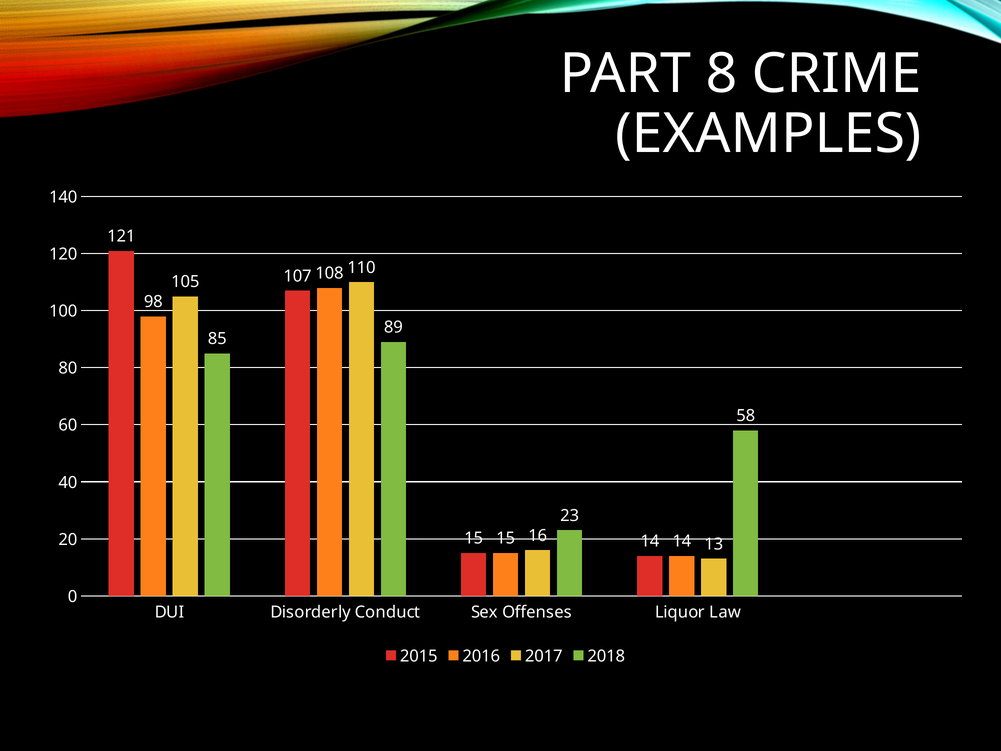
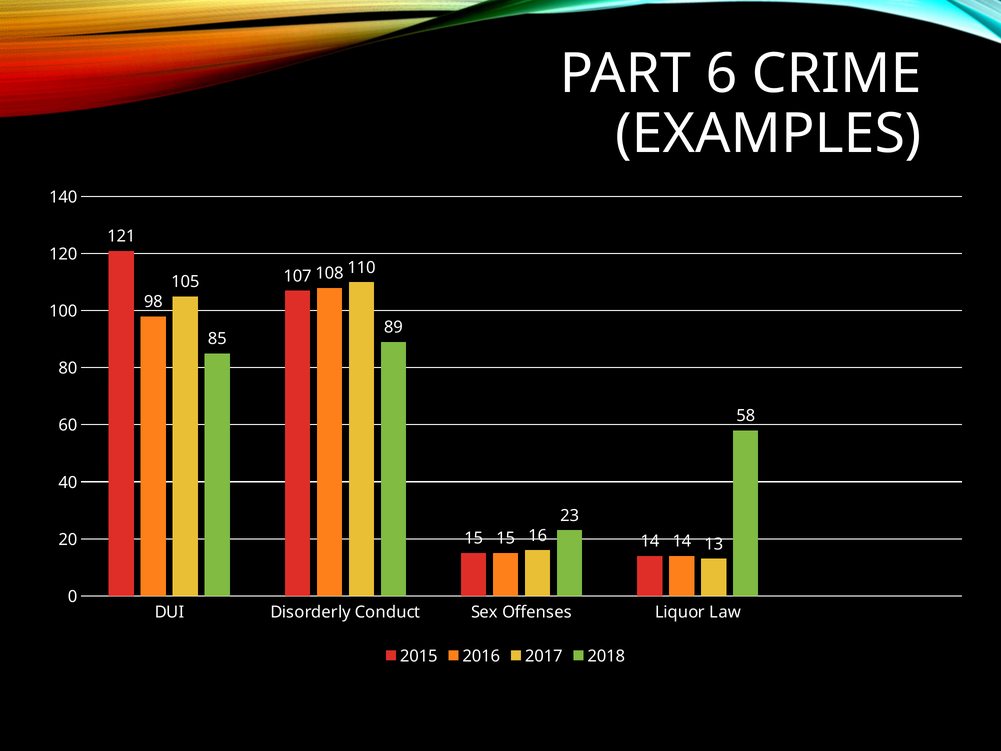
8: 8 -> 6 (722, 74)
